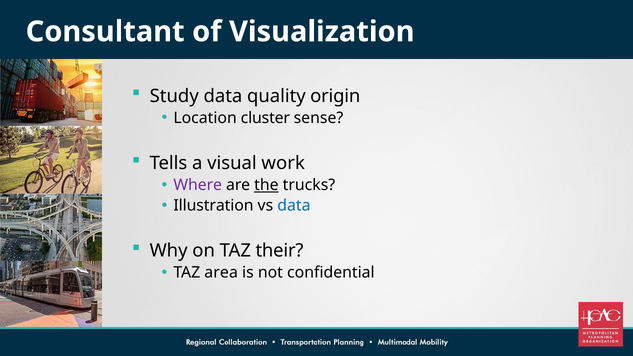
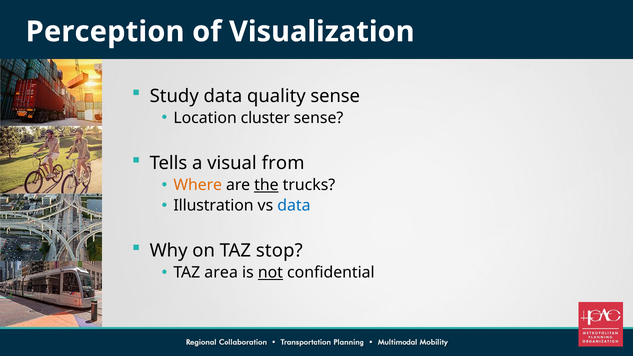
Consultant: Consultant -> Perception (105, 32)
quality origin: origin -> sense (335, 96)
work: work -> from (283, 163)
Where colour: purple -> orange (198, 185)
their: their -> stop (279, 251)
not underline: none -> present (270, 273)
